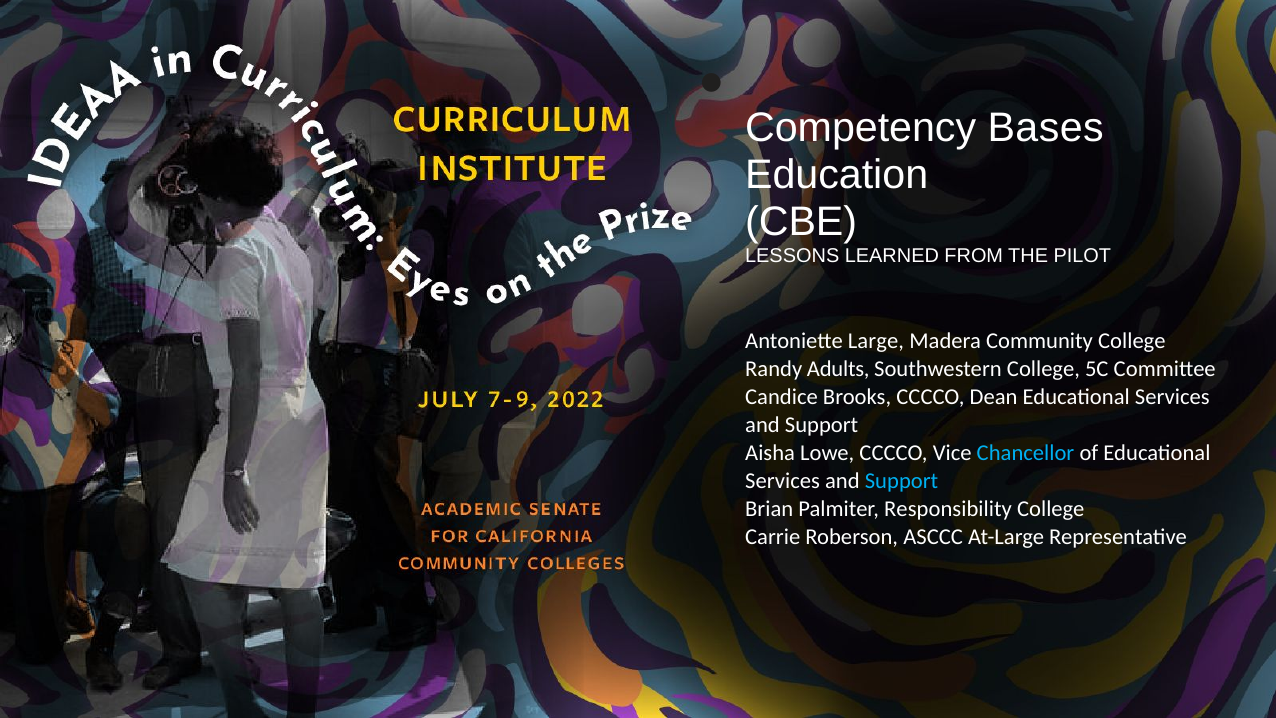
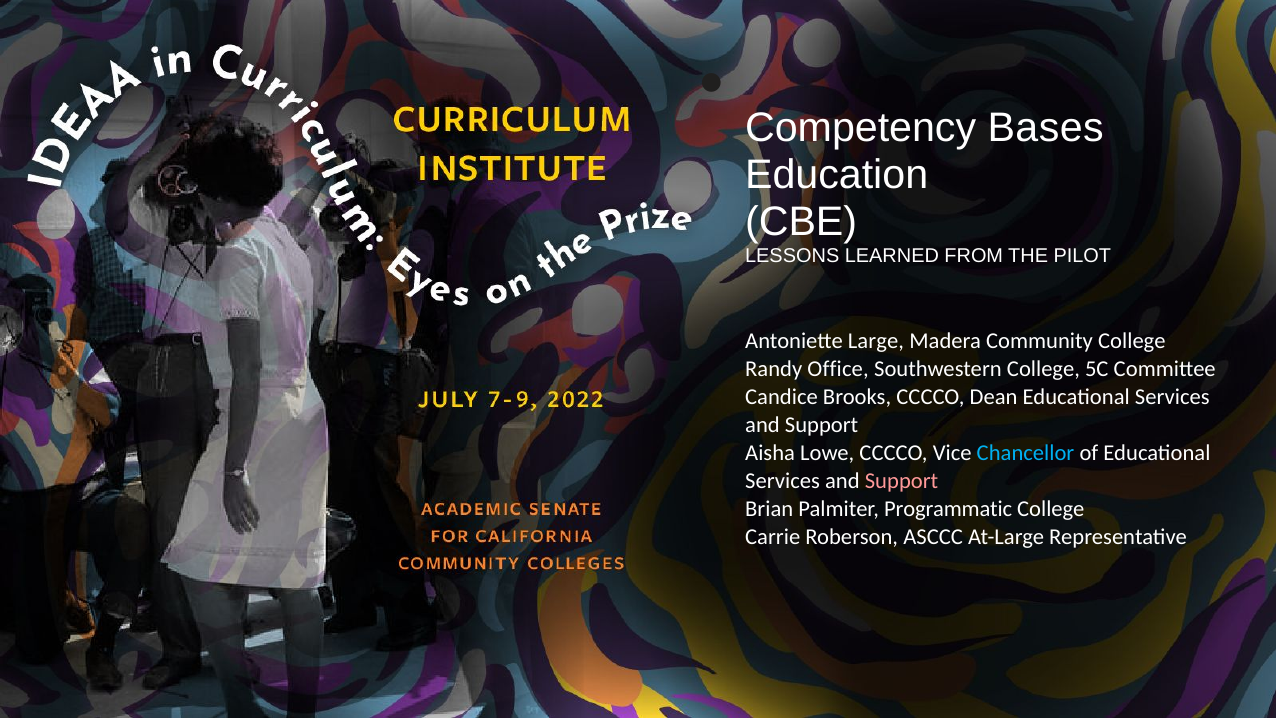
Adults: Adults -> Office (838, 369)
Support colour: light blue -> pink (902, 481)
Responsibility: Responsibility -> Programmatic (948, 509)
